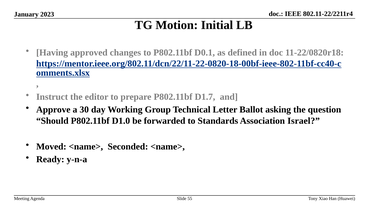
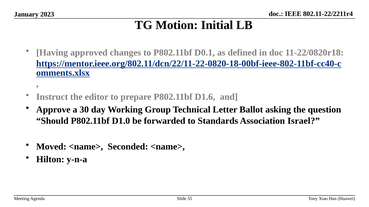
D1.7: D1.7 -> D1.6 (205, 97)
Ready: Ready -> Hilton (50, 160)
